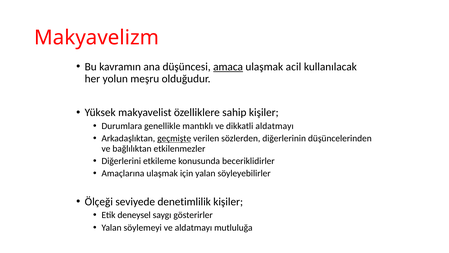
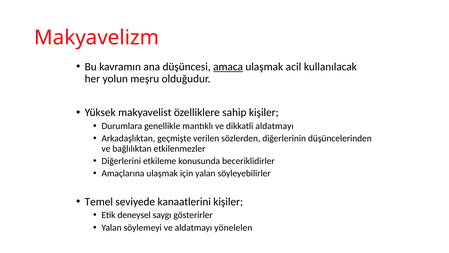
geçmişte underline: present -> none (174, 138)
Ölçeği: Ölçeği -> Temel (99, 201)
denetimlilik: denetimlilik -> kanaatlerini (184, 201)
mutluluğa: mutluluğa -> yönelelen (233, 227)
